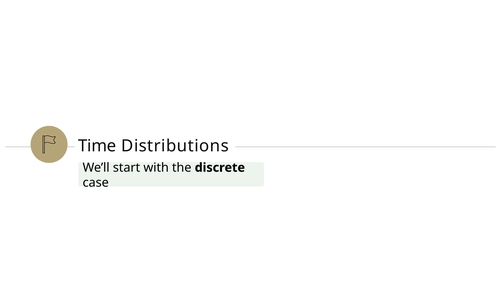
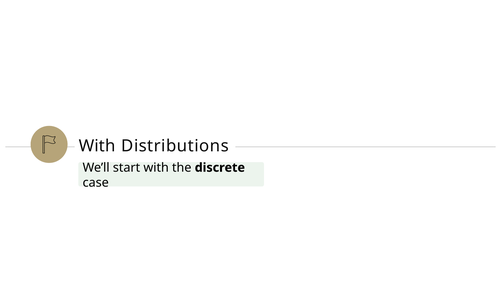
Time: Time -> With (97, 146)
